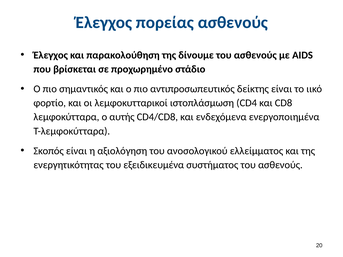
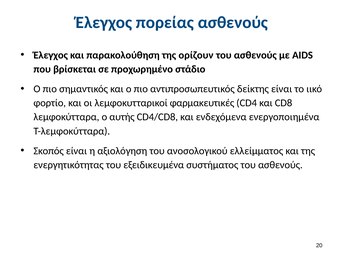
δίνουμε: δίνουμε -> ορίζουν (196, 55)
ιστοπλάσμωση: ιστοπλάσμωση -> φαρμακευτικές (202, 103)
